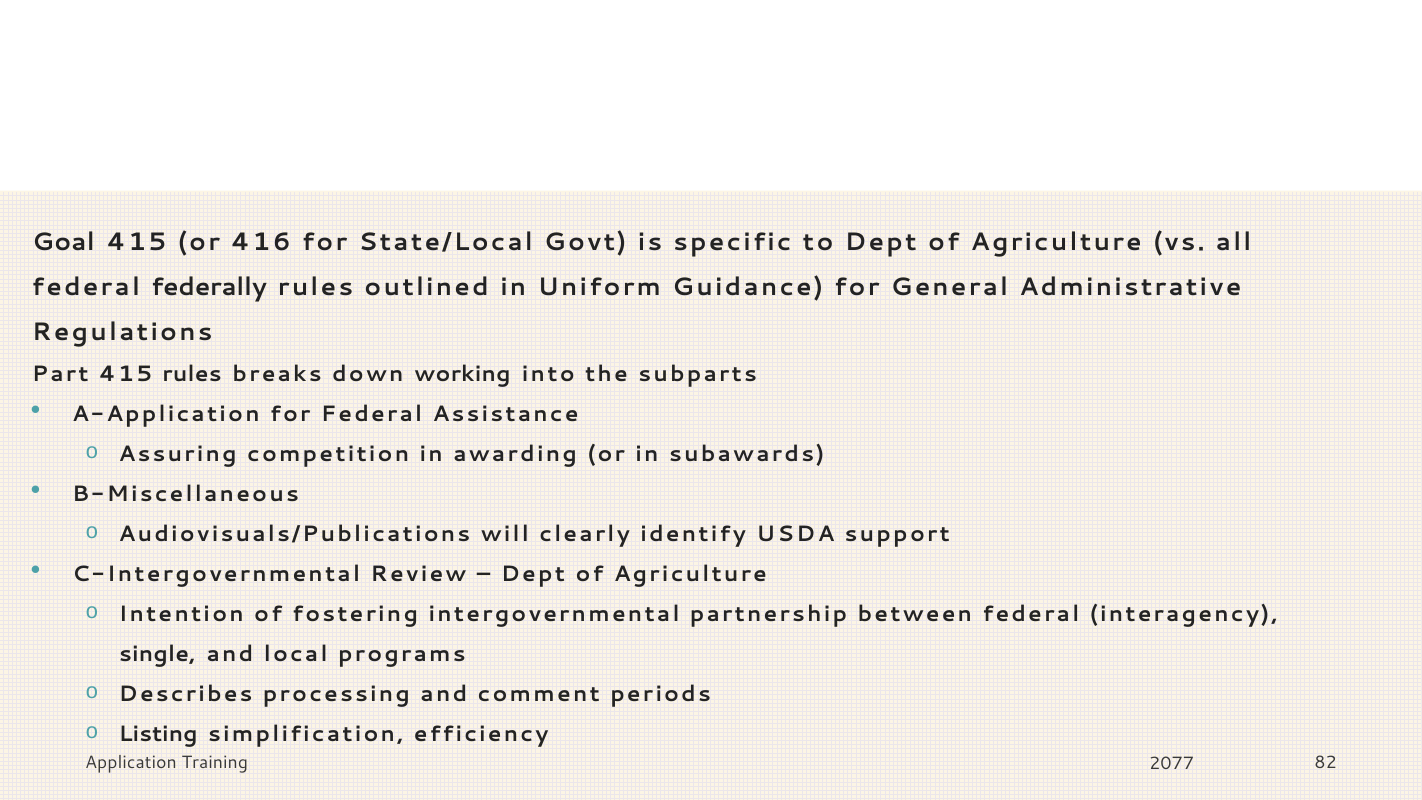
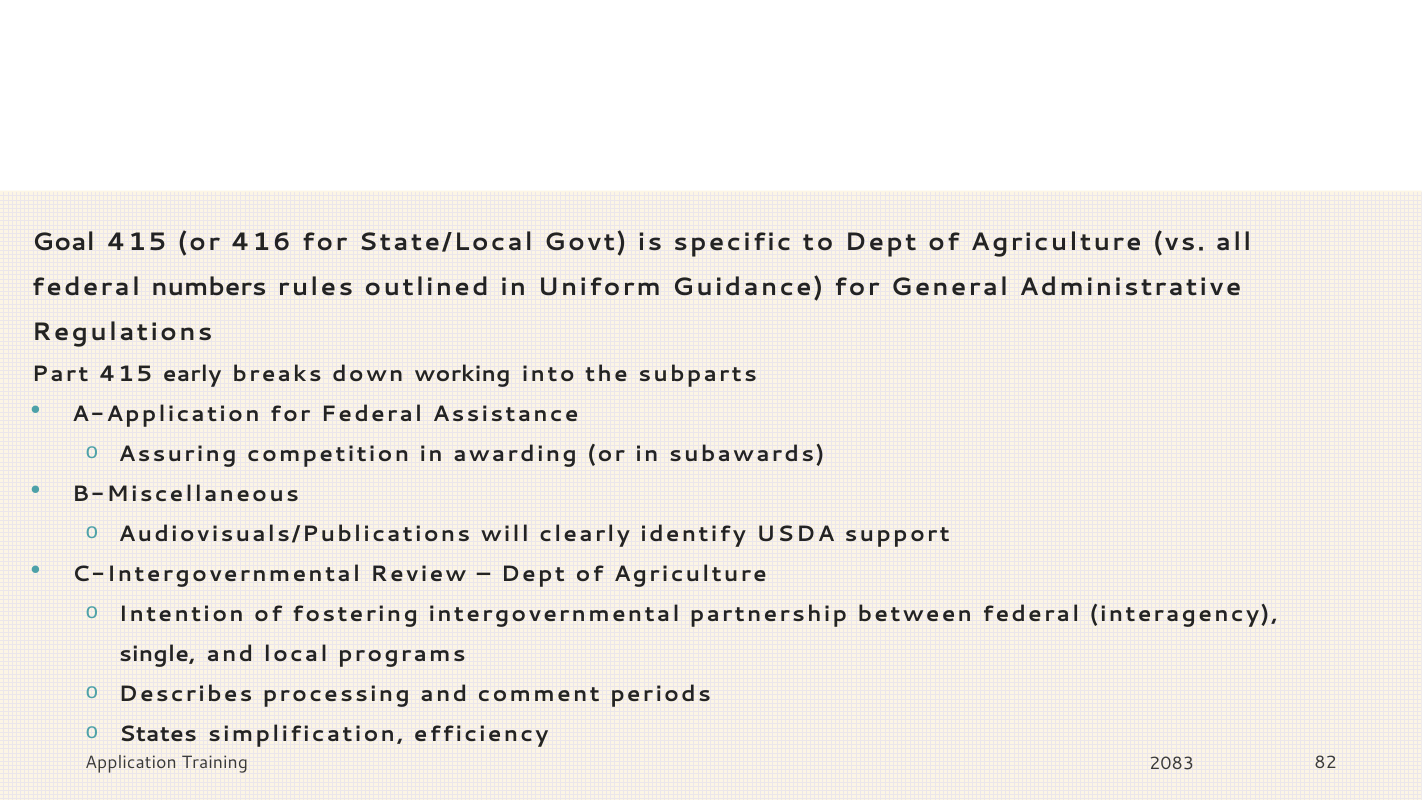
federally: federally -> numbers (209, 287)
415 rules: rules -> early (192, 374)
Listing: Listing -> States (158, 734)
2077: 2077 -> 2083 (1172, 764)
